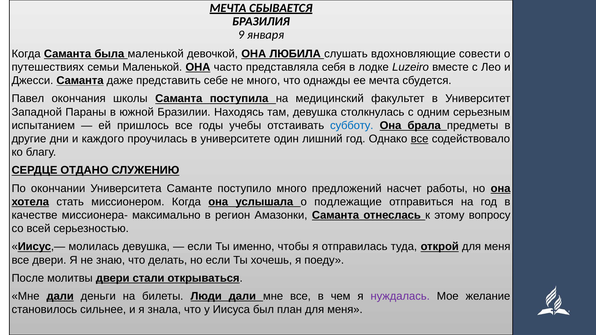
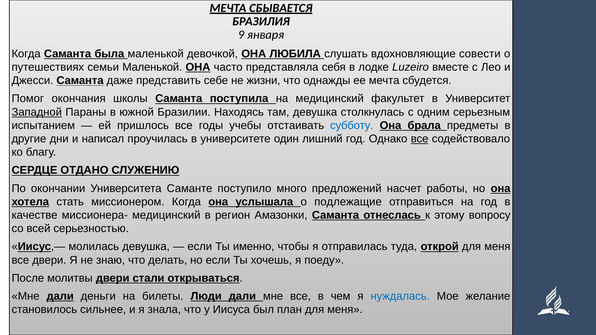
не много: много -> жизни (263, 81)
Павел: Павел -> Помог (28, 99)
Западной underline: none -> present (37, 112)
каждого: каждого -> написал (103, 139)
миссионера- максимально: максимально -> медицинский (166, 215)
нуждалась colour: purple -> blue (400, 296)
